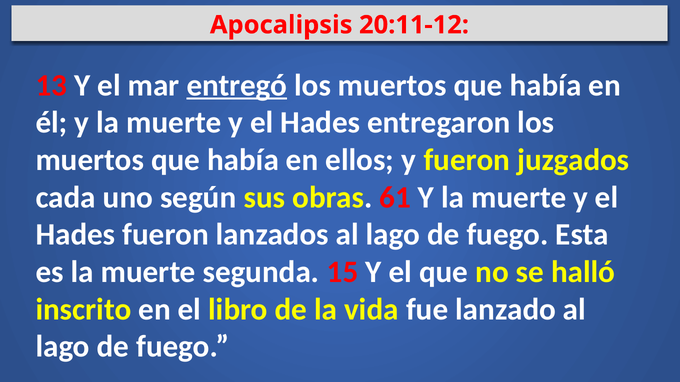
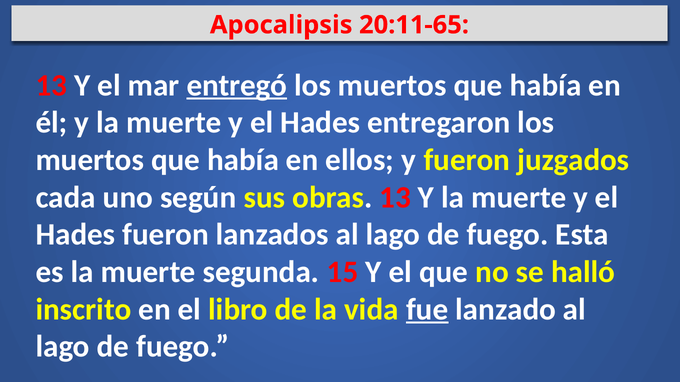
20:11-12: 20:11-12 -> 20:11-65 (414, 25)
obras 61: 61 -> 13 (395, 198)
fue underline: none -> present (427, 310)
